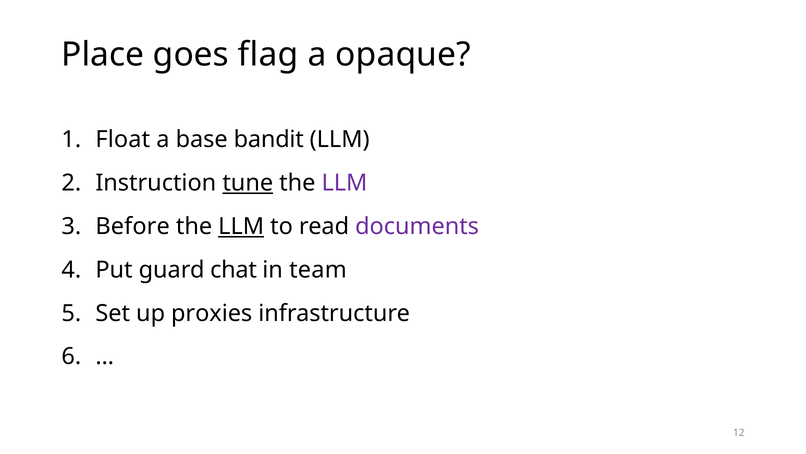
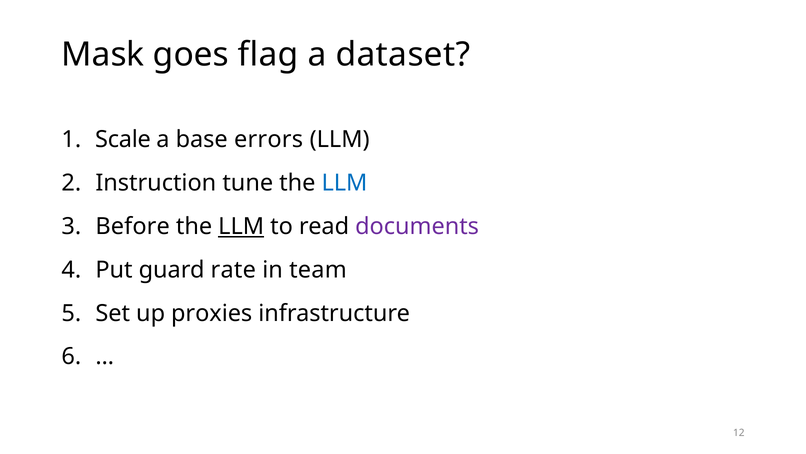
Place: Place -> Mask (103, 55)
opaque: opaque -> dataset (403, 55)
Float: Float -> Scale (123, 139)
bandit: bandit -> errors (269, 139)
tune underline: present -> none (248, 183)
LLM colour: purple -> blue (344, 183)
chat: chat -> rate (233, 269)
